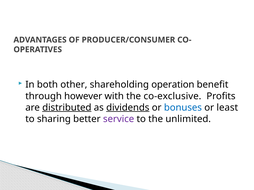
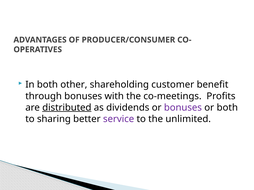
operation: operation -> customer (173, 85)
through however: however -> bonuses (83, 96)
co-exclusive: co-exclusive -> co-meetings (172, 96)
dividends underline: present -> none (128, 108)
bonuses colour: blue -> purple (183, 108)
or least: least -> both (227, 108)
